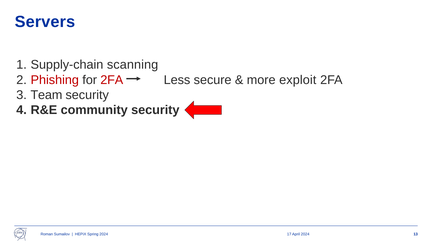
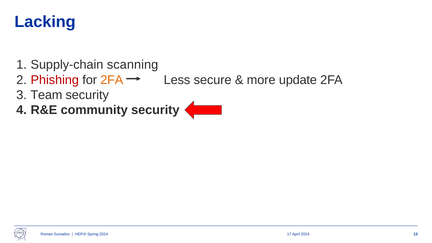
Servers: Servers -> Lacking (45, 22)
2FA colour: red -> orange (112, 80)
exploit: exploit -> update (298, 80)
